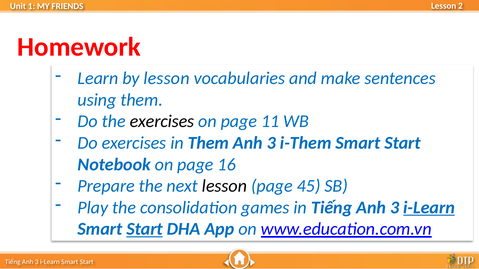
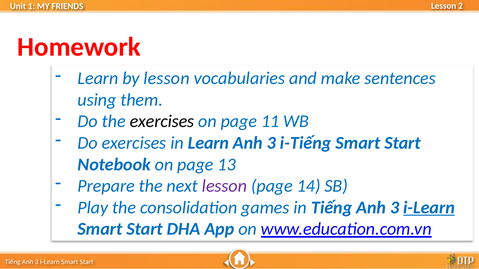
in Them: Them -> Learn (208, 143)
i-Them: i-Them -> i-Tiếng (306, 143)
16: 16 -> 13 (227, 165)
lesson colour: black -> purple (225, 186)
45: 45 -> 14 (309, 186)
Start underline: present -> none (145, 229)
